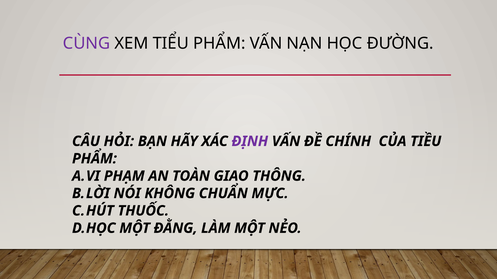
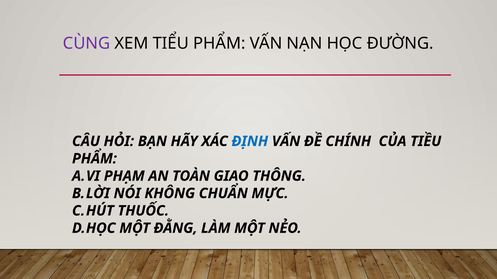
ĐỊNH colour: purple -> blue (250, 142)
